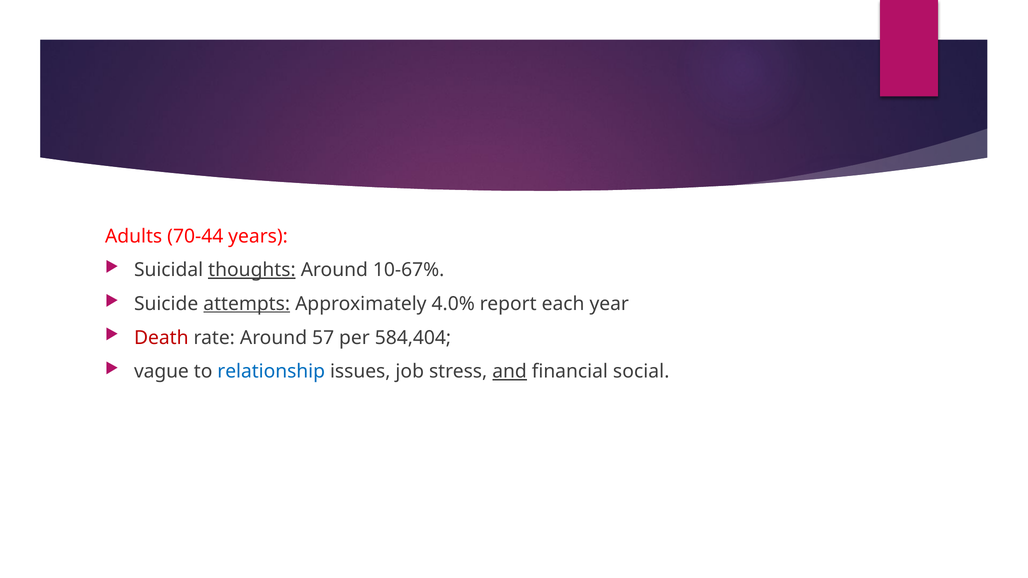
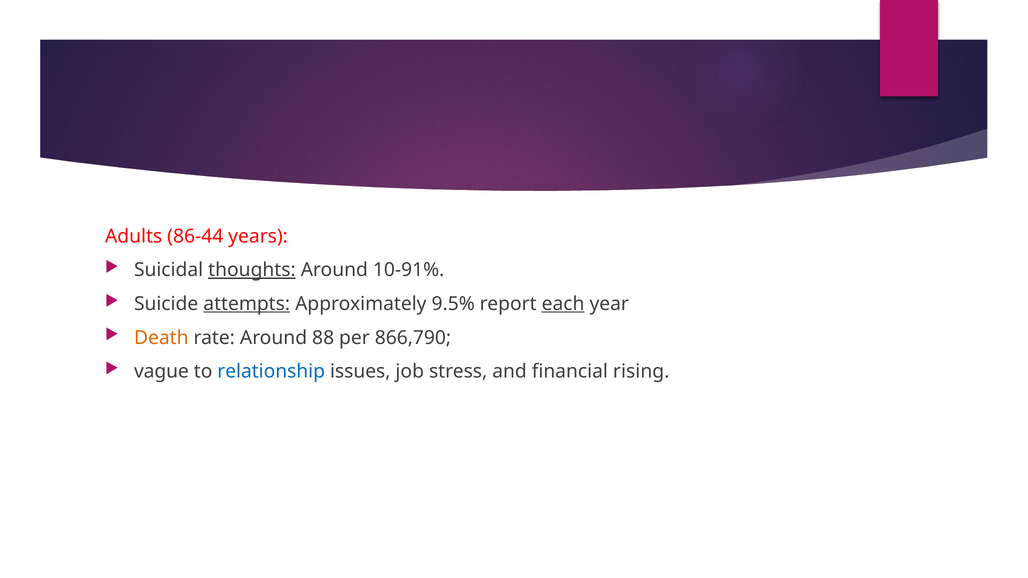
70-44: 70-44 -> 86-44 (195, 236)
10-67%: 10-67% -> 10-91% (409, 270)
4.0%: 4.0% -> 9.5% (453, 304)
each underline: none -> present (563, 304)
Death colour: red -> orange (161, 338)
57: 57 -> 88 (323, 338)
584,404: 584,404 -> 866,790 (413, 338)
and underline: present -> none (510, 372)
social: social -> rising (641, 372)
